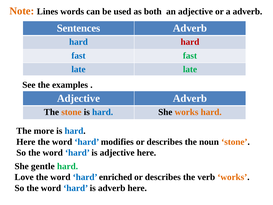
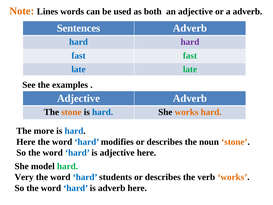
hard colour: red -> purple (190, 42)
gentle: gentle -> model (43, 166)
Love: Love -> Very (24, 177)
enriched: enriched -> students (115, 177)
